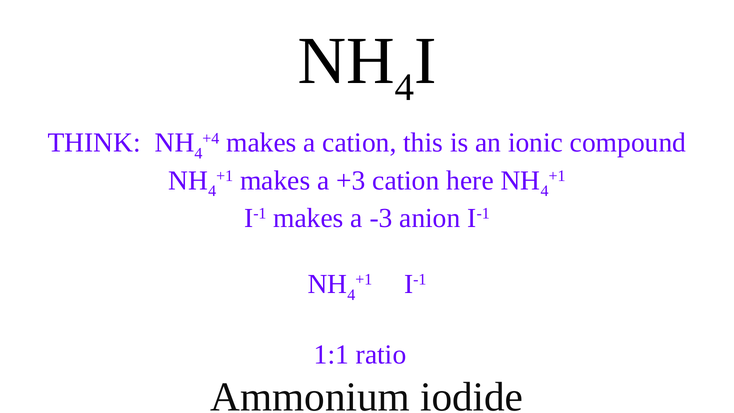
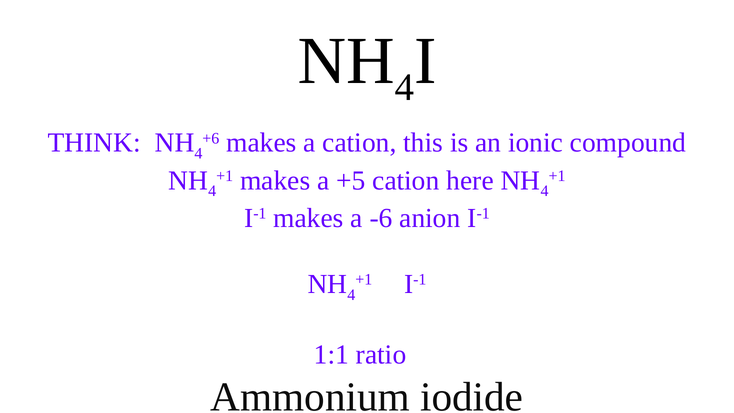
+4: +4 -> +6 (211, 138)
+3: +3 -> +5 (351, 180)
-3: -3 -> -6 (381, 218)
